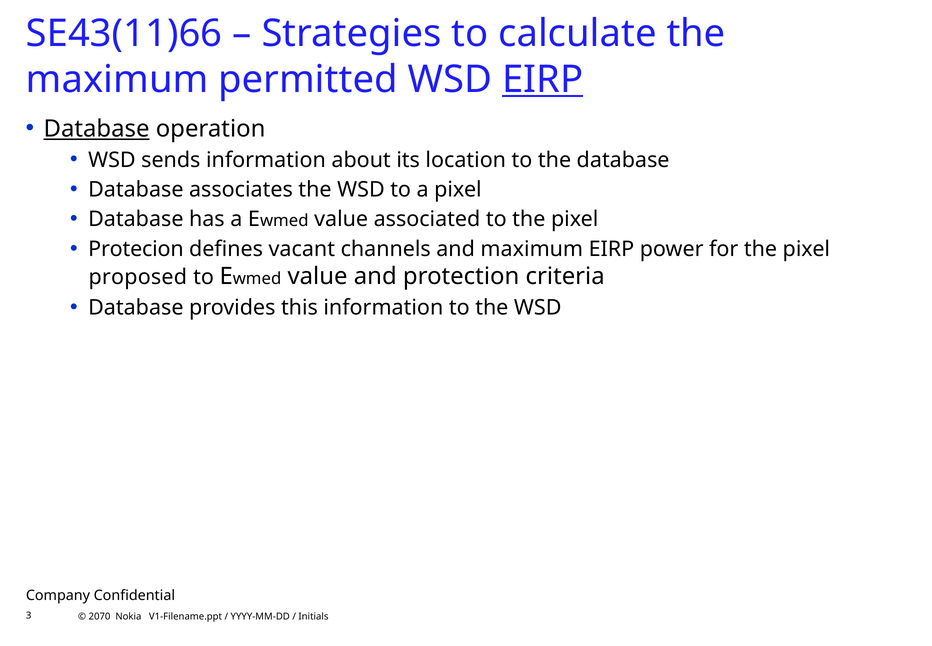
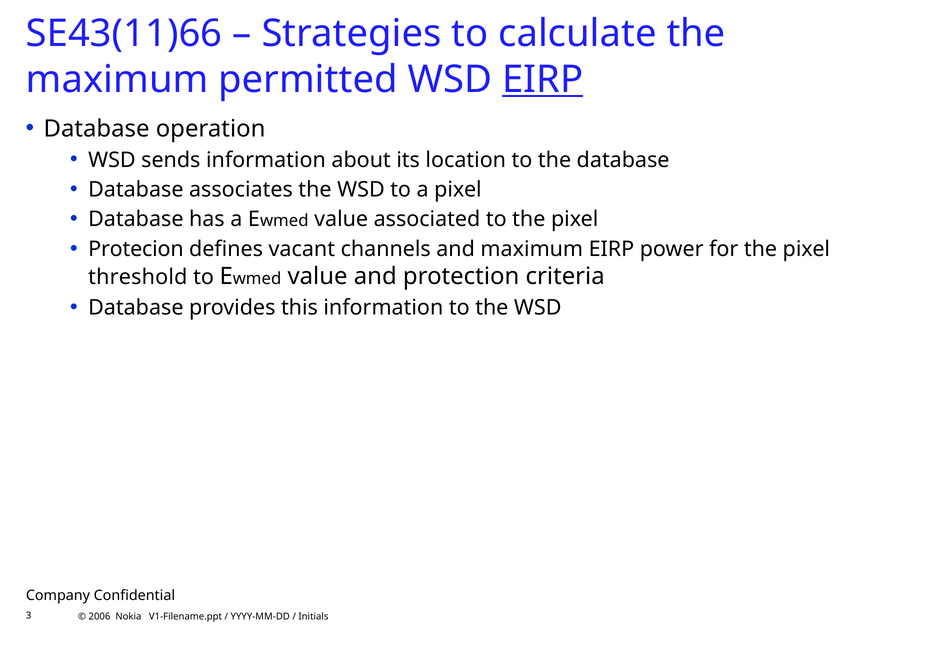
Database underline: present -> none (97, 129)
proposed: proposed -> threshold (138, 277)
2070: 2070 -> 2006 (99, 616)
